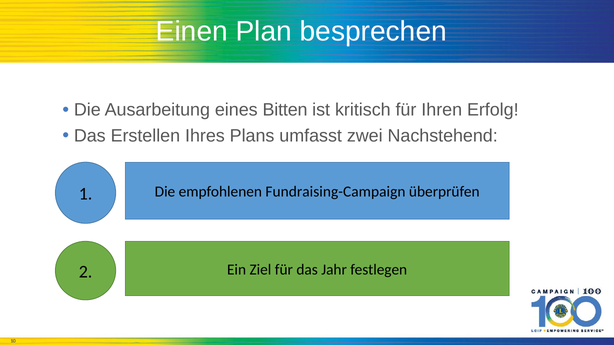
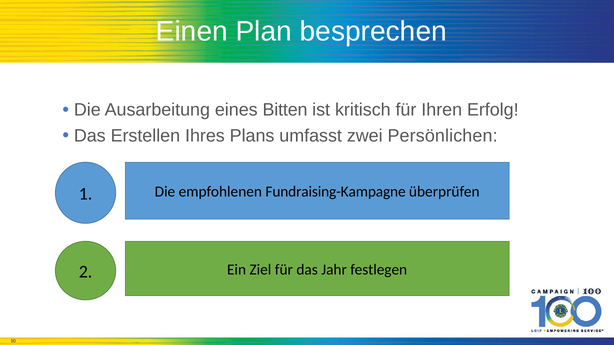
Nachstehend: Nachstehend -> Persönlichen (443, 136)
Fundraising-Campaign: Fundraising-Campaign -> Fundraising-Kampagne (336, 192)
